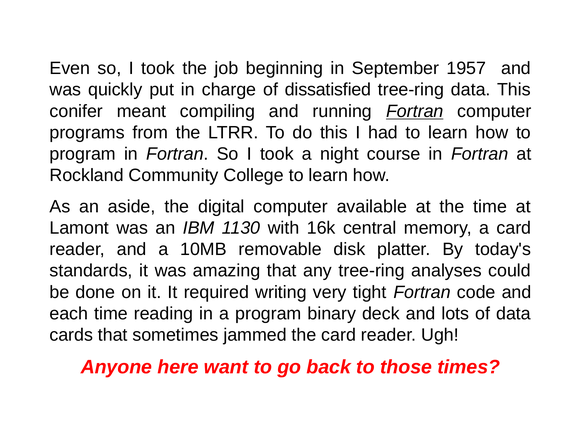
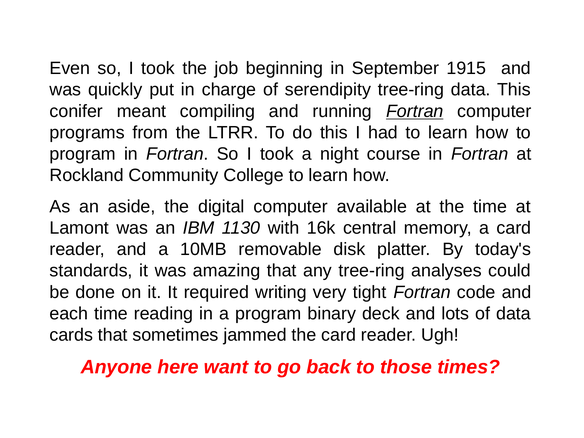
1957: 1957 -> 1915 (466, 68)
dissatisfied: dissatisfied -> serendipity (328, 90)
